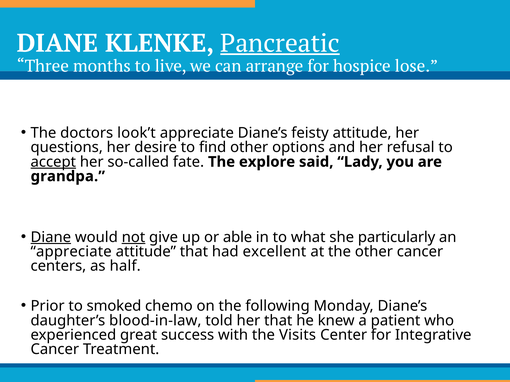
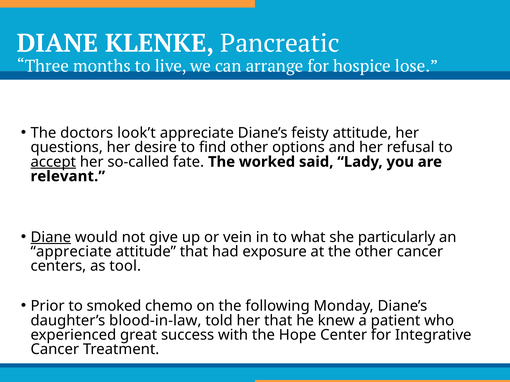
Pancreatic underline: present -> none (280, 43)
explore: explore -> worked (267, 162)
grandpa: grandpa -> relevant (68, 177)
not underline: present -> none (133, 237)
able: able -> vein (238, 237)
excellent: excellent -> exposure (275, 252)
half: half -> tool (125, 266)
Visits: Visits -> Hope (298, 335)
